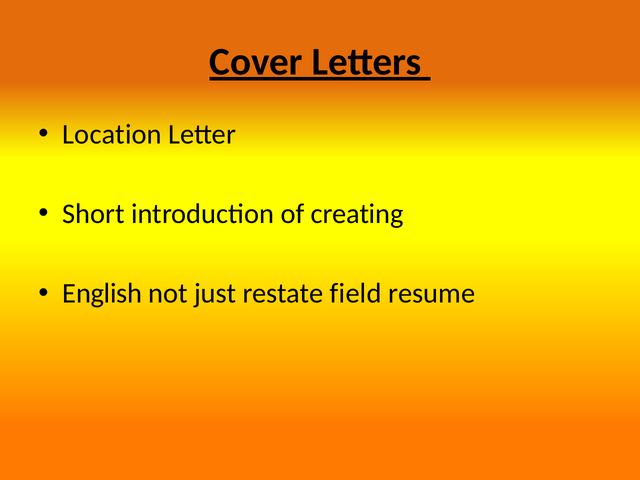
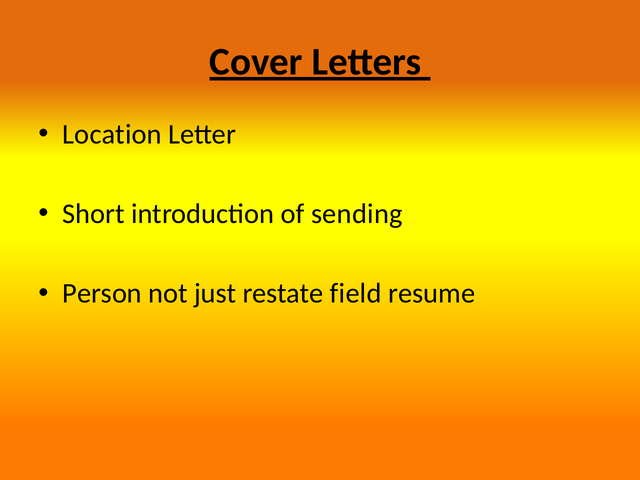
creating: creating -> sending (357, 214)
English: English -> Person (102, 294)
